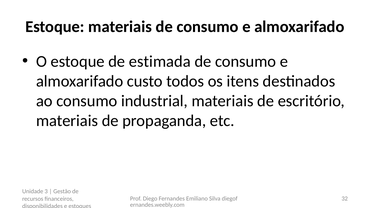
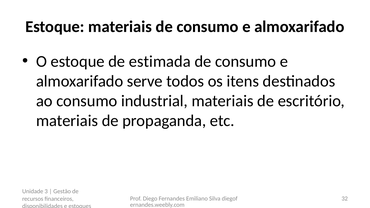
custo: custo -> serve (145, 81)
